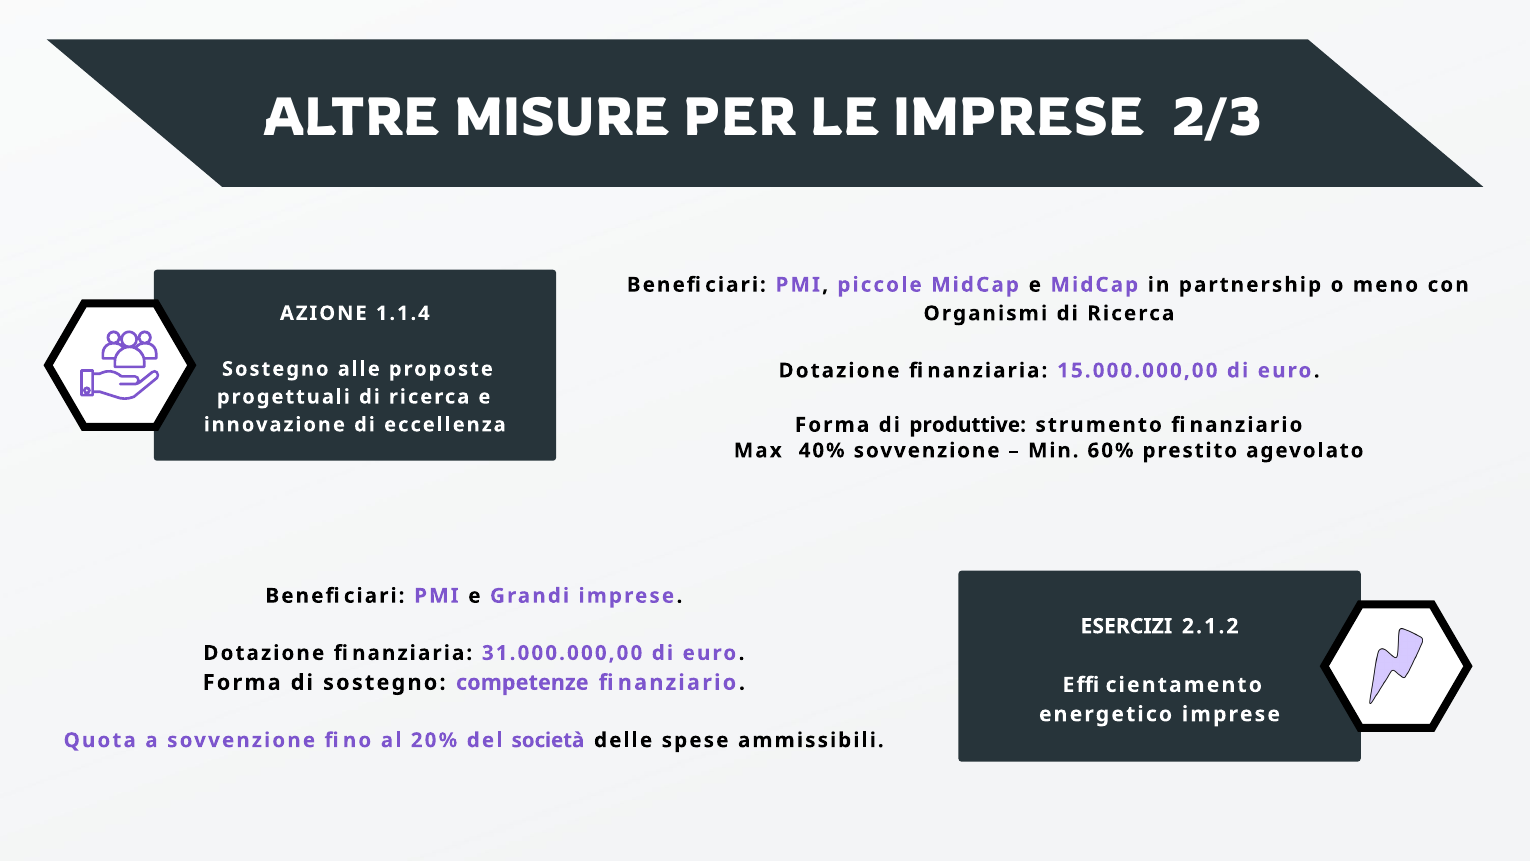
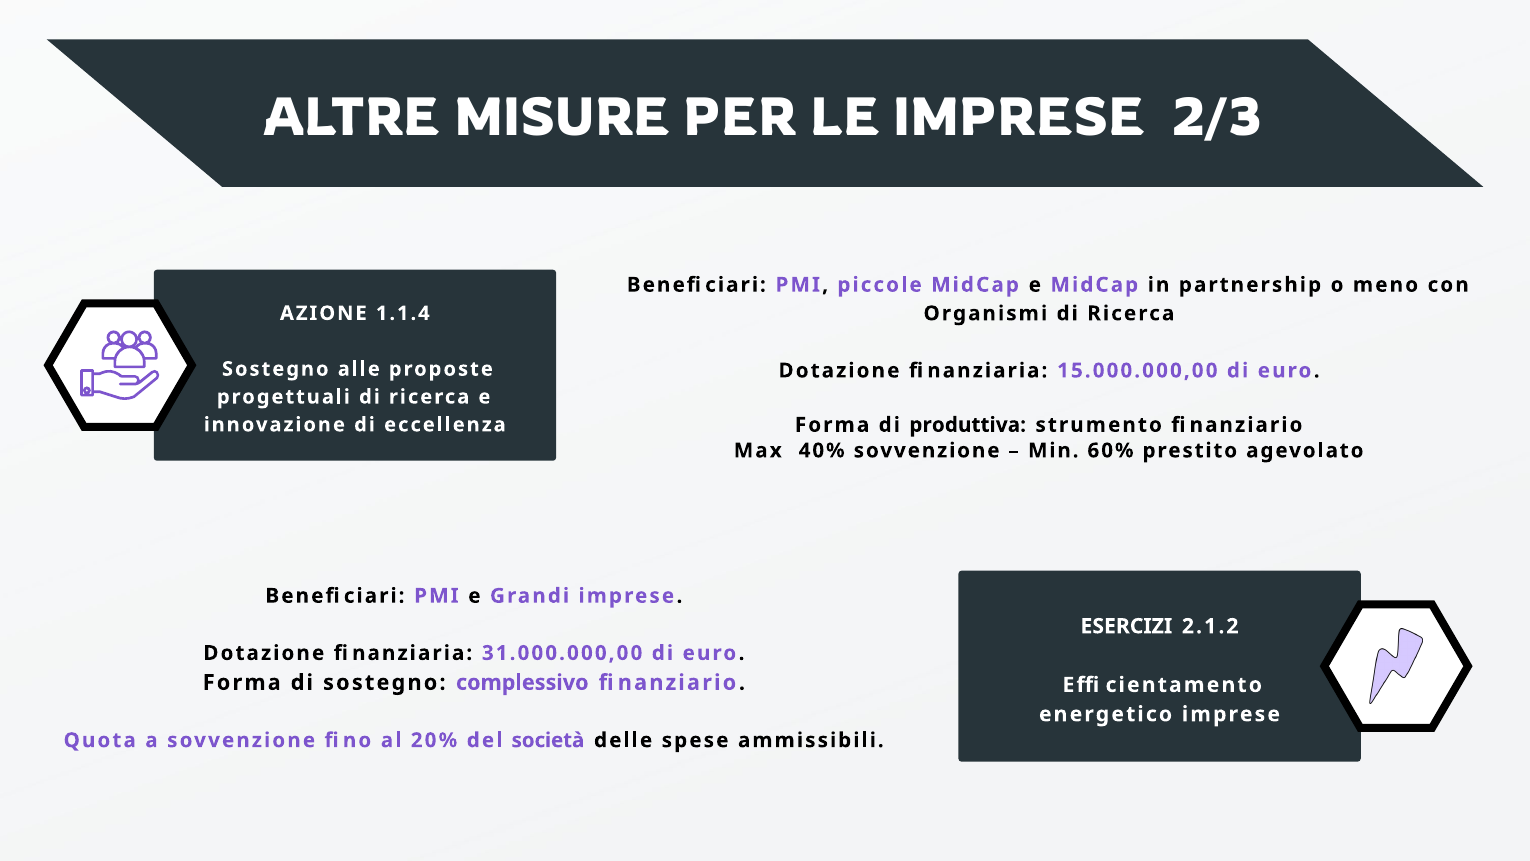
produttive: produttive -> produttiva (968, 425)
competenze: competenze -> complessivo (522, 682)
